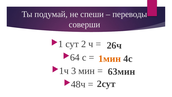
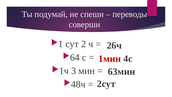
1мин colour: orange -> red (110, 59)
